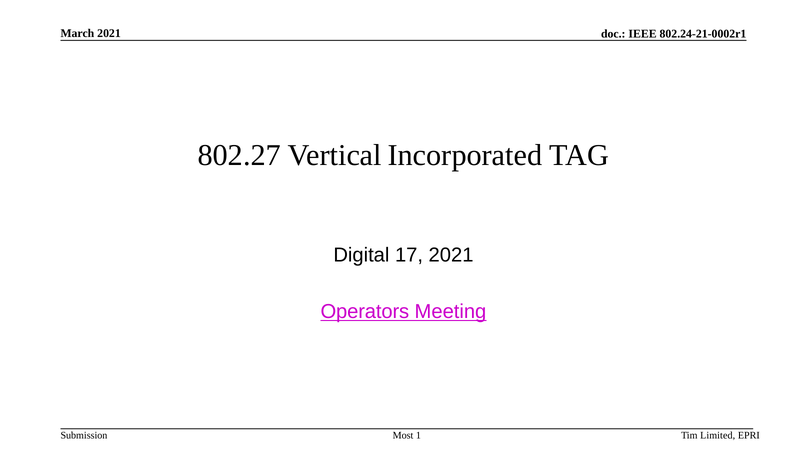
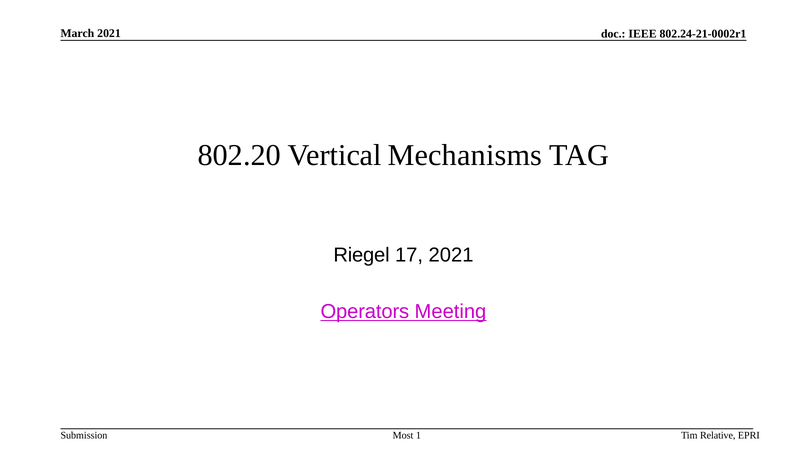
802.27: 802.27 -> 802.20 (239, 155)
Incorporated: Incorporated -> Mechanisms (465, 155)
Digital: Digital -> Riegel (362, 255)
Limited: Limited -> Relative (718, 435)
